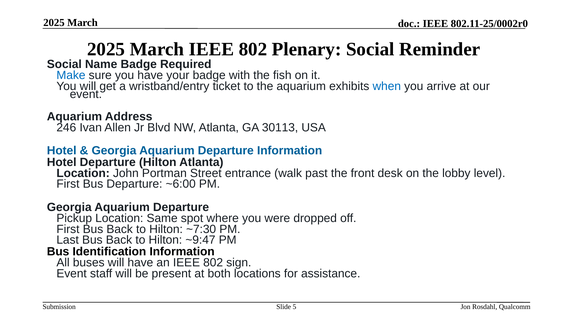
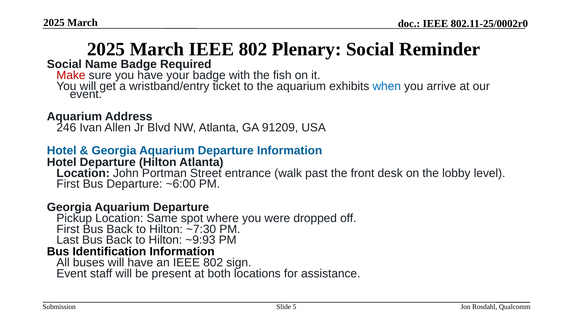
Make colour: blue -> red (71, 75)
30113: 30113 -> 91209 (280, 127)
~9:47: ~9:47 -> ~9:93 (200, 240)
